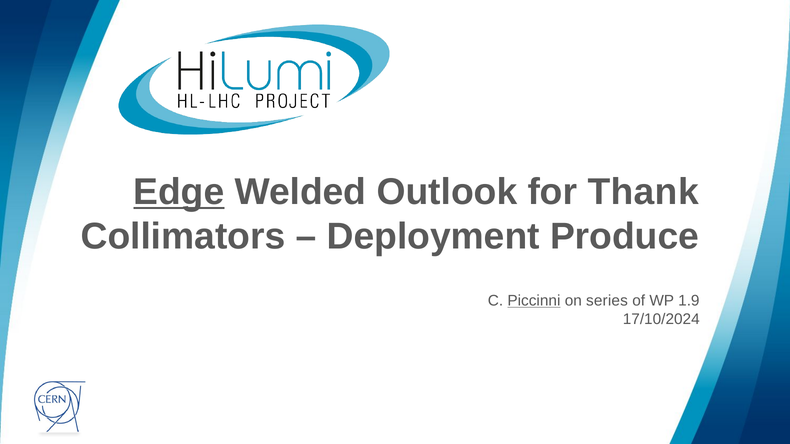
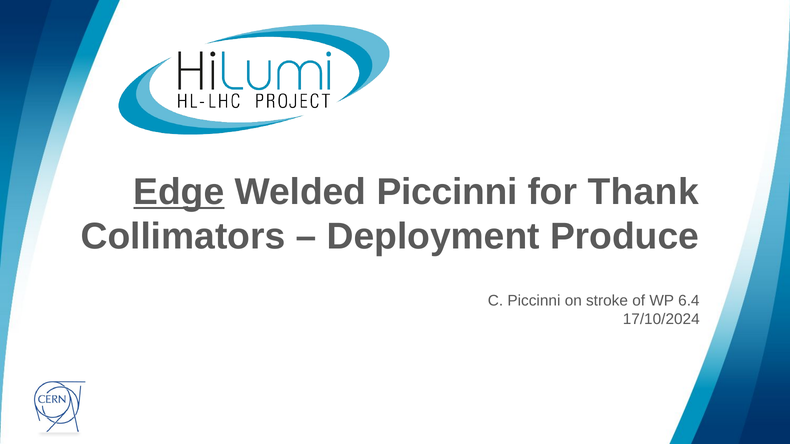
Welded Outlook: Outlook -> Piccinni (447, 192)
Piccinni underline: present -> none (534, 301)
series: series -> stroke (607, 301)
1.9: 1.9 -> 6.4 (689, 301)
